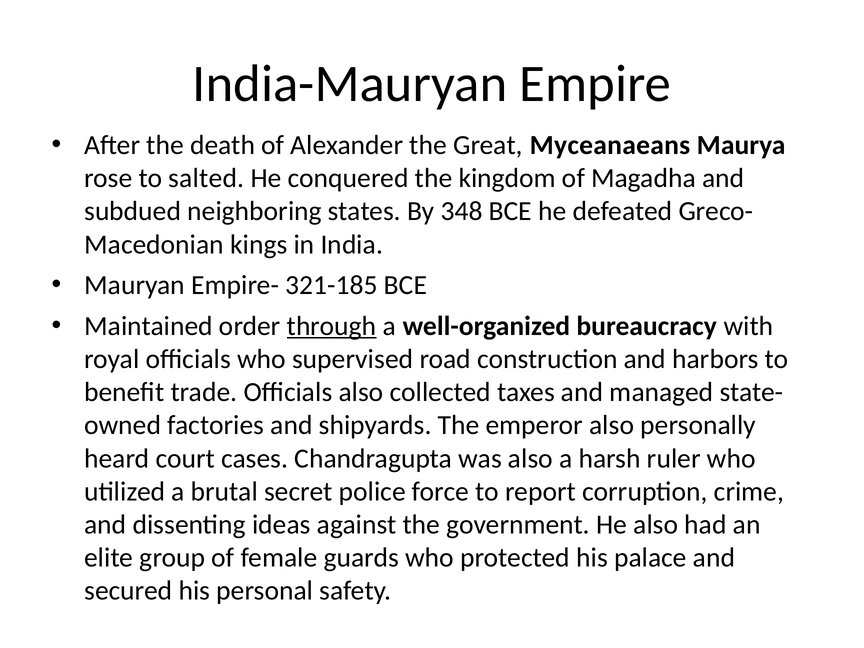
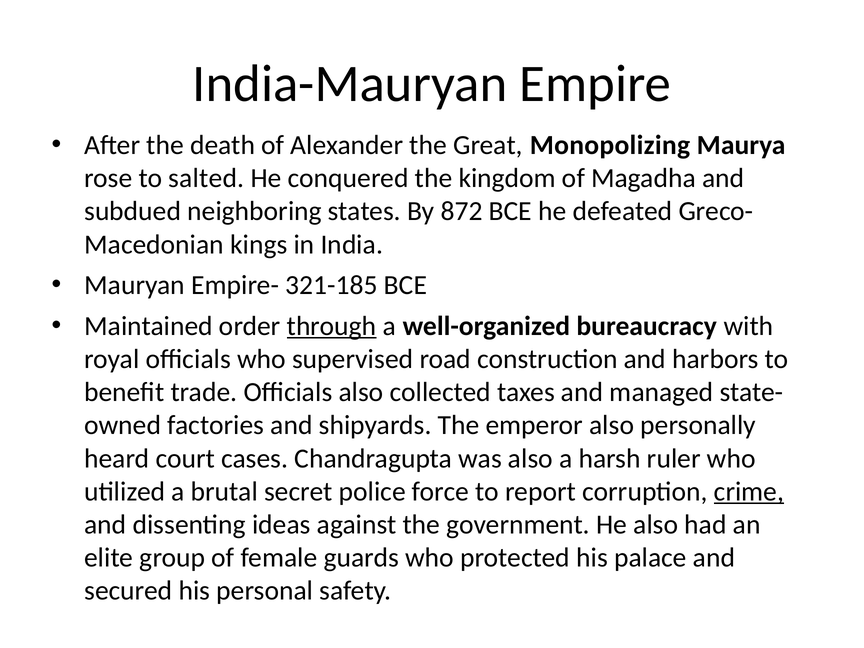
Myceanaeans: Myceanaeans -> Monopolizing (610, 145)
348: 348 -> 872 (462, 211)
crime underline: none -> present (749, 492)
